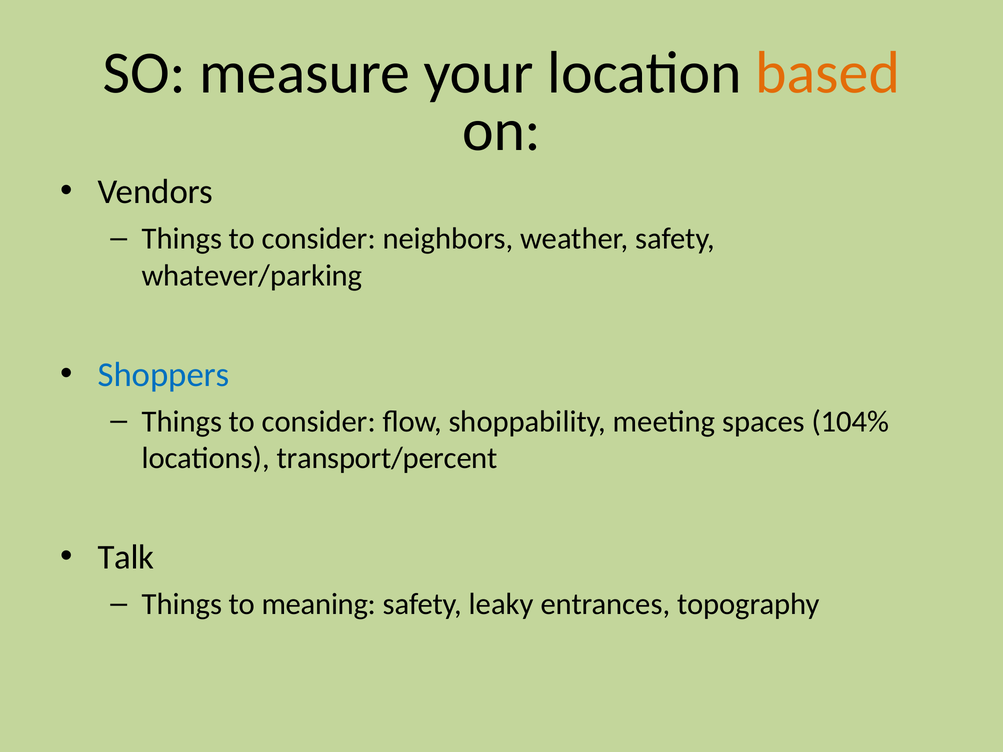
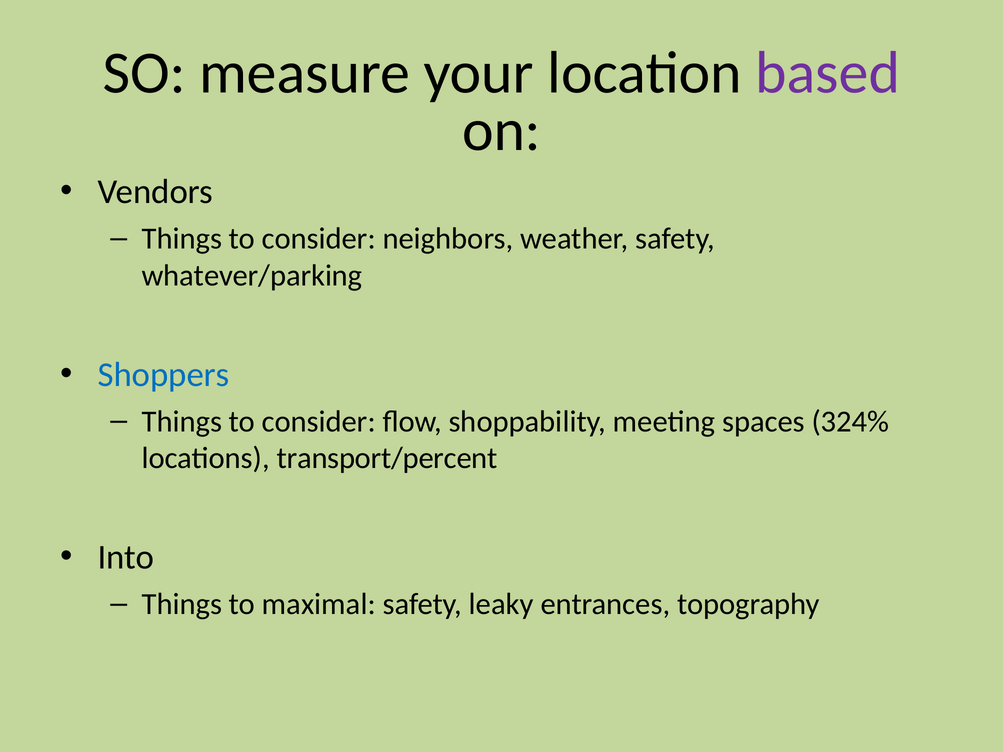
based colour: orange -> purple (828, 73)
104%: 104% -> 324% (850, 422)
Talk: Talk -> Into (126, 558)
meaning: meaning -> maximal (319, 604)
